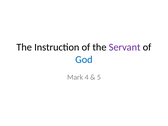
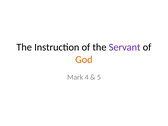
God colour: blue -> orange (84, 60)
